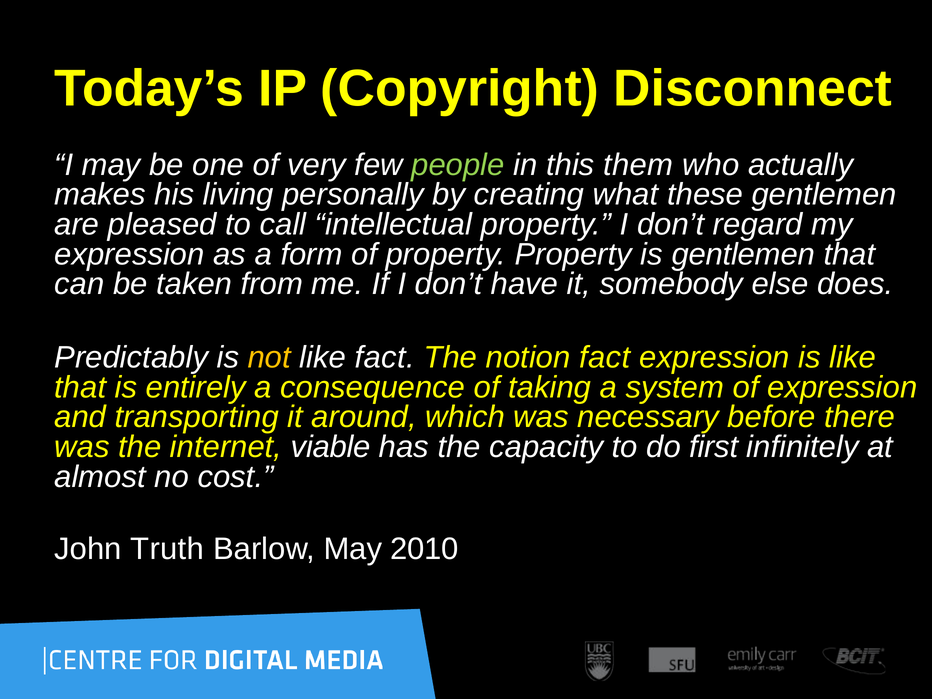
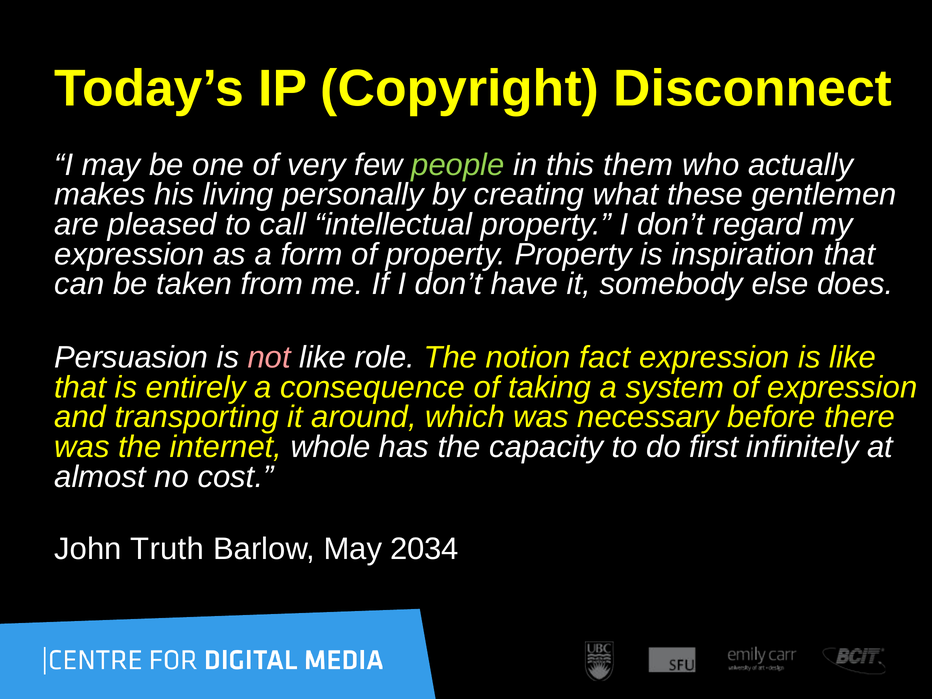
is gentlemen: gentlemen -> inspiration (743, 254)
Predictably: Predictably -> Persuasion (131, 358)
not colour: yellow -> pink (269, 358)
like fact: fact -> role (385, 358)
viable: viable -> whole (331, 447)
2010: 2010 -> 2034 (424, 549)
